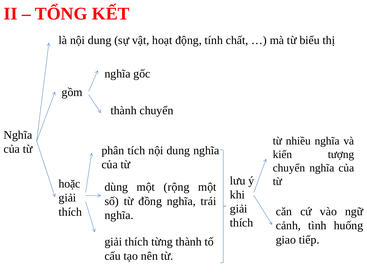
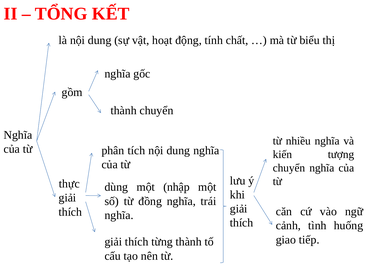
hoặc: hoặc -> thực (69, 184)
rộng: rộng -> nhập (177, 187)
